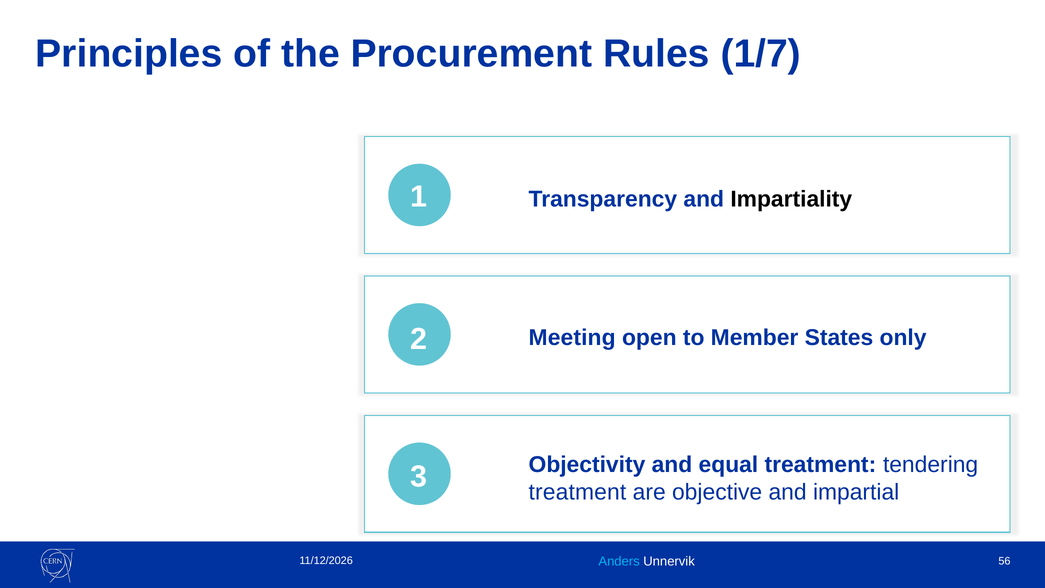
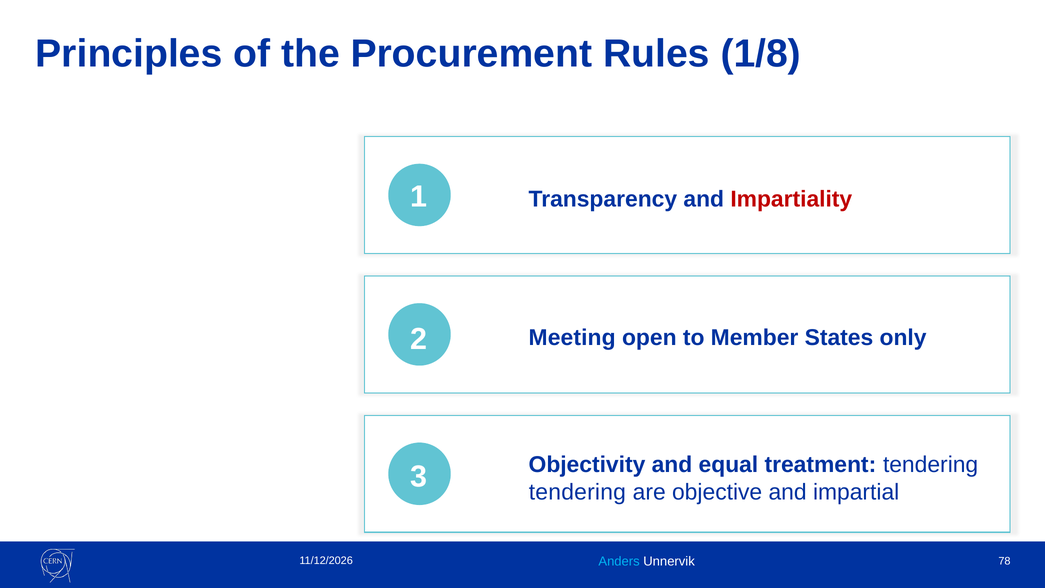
1/7: 1/7 -> 1/8 (761, 54)
Impartiality colour: black -> red (791, 199)
treatment: treatment -> tendering (577, 492)
56: 56 -> 78 (1004, 561)
